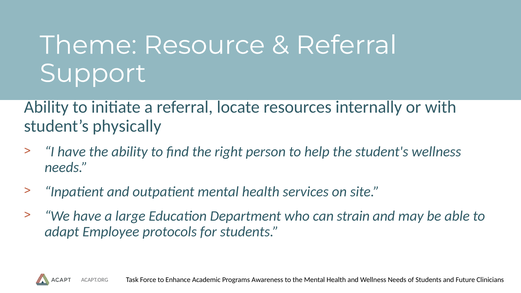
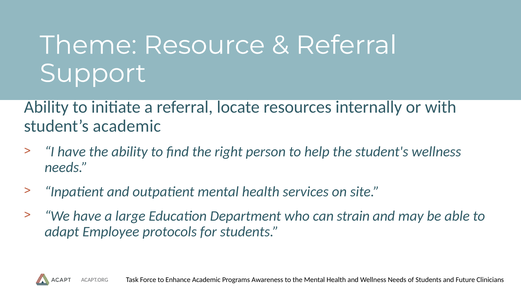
student’s physically: physically -> academic (127, 126)
